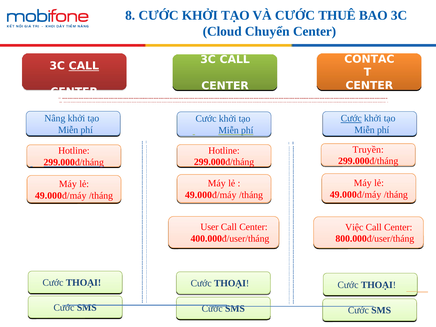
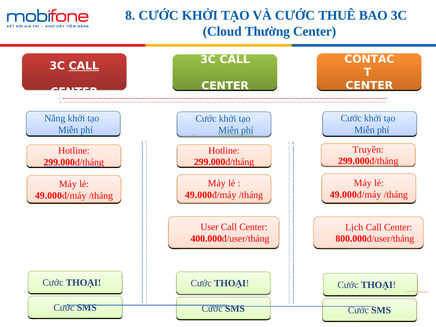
Chuyển: Chuyển -> Thường (267, 31)
Cước underline: present -> none (351, 118)
Việc: Việc -> Lịch (354, 227)
